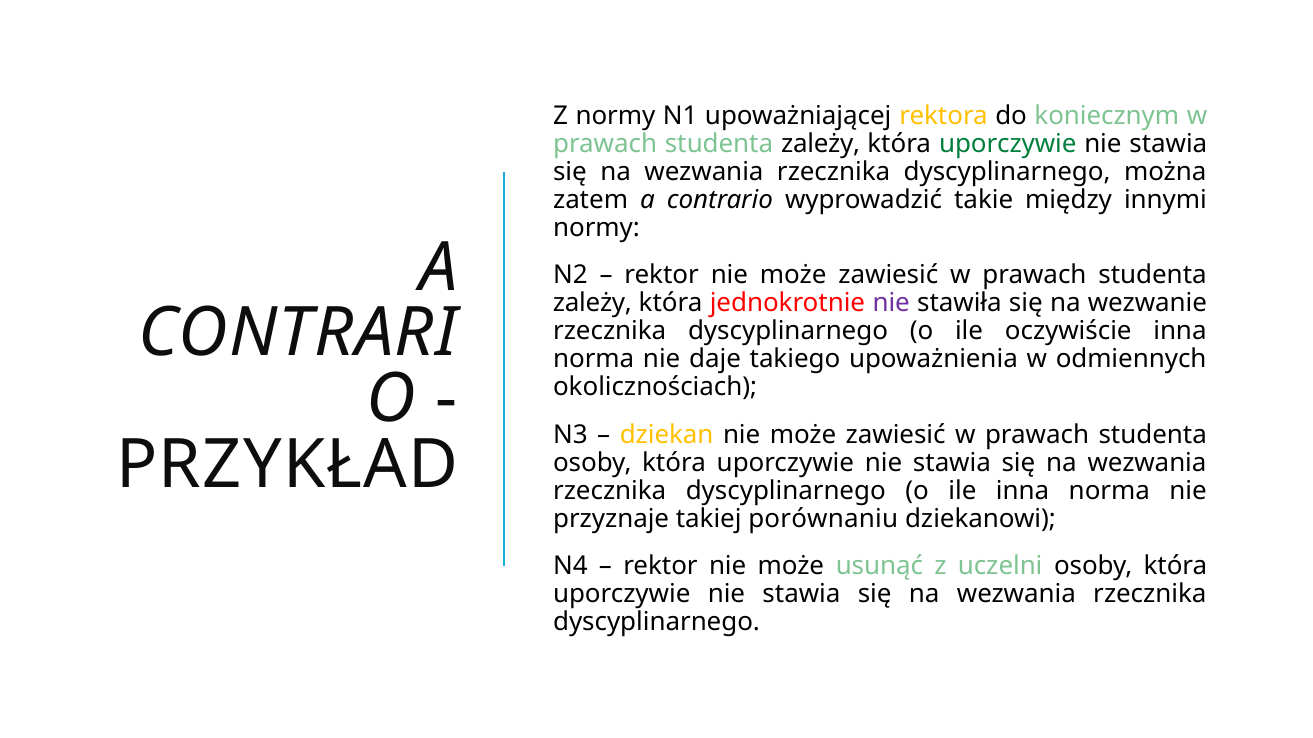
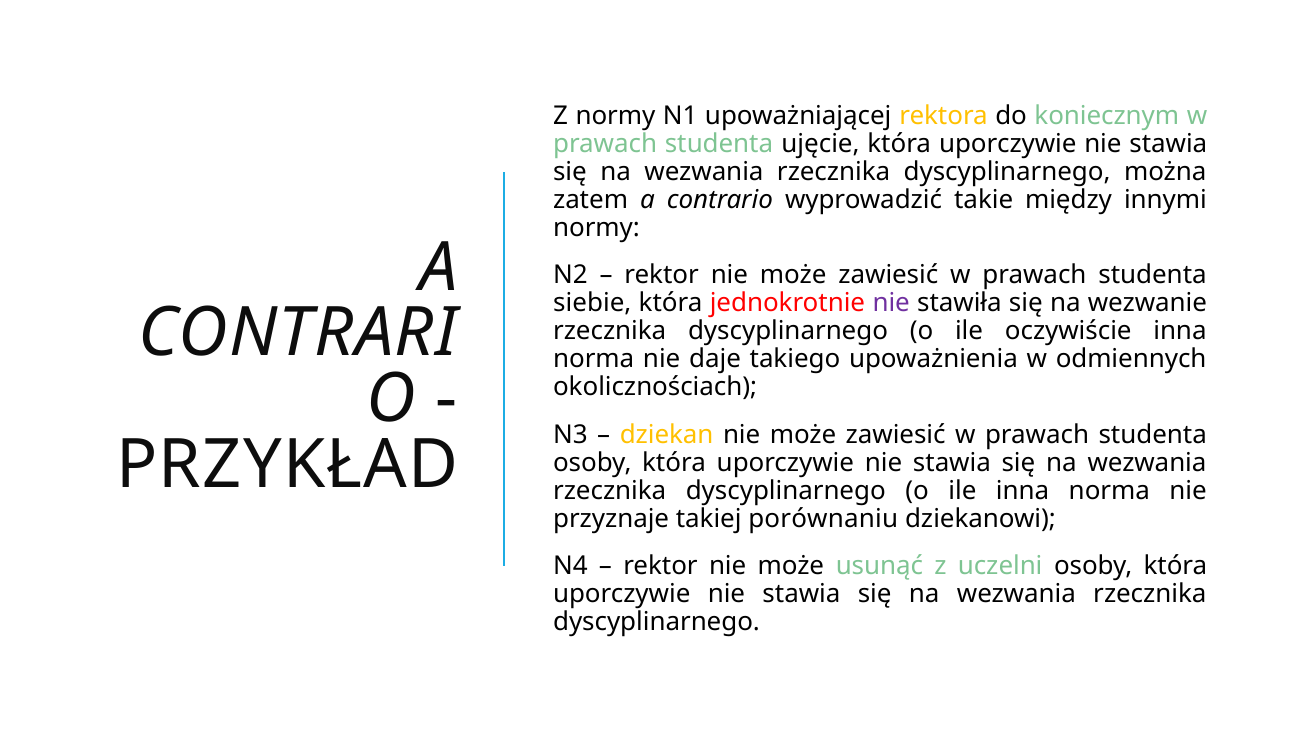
zależy: zależy -> ujęcie (820, 144)
uporczywie colour: green -> black (1008, 144)
zależy: zależy -> siebie (592, 303)
